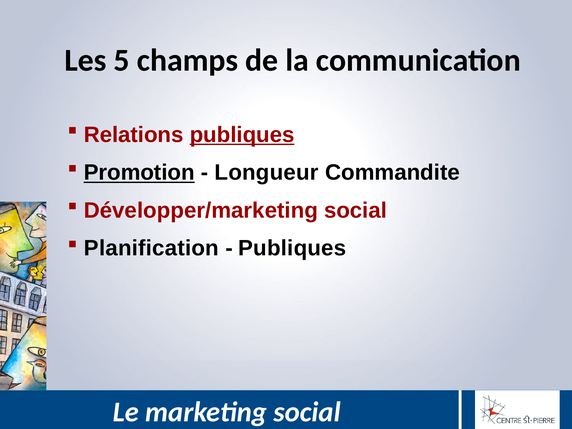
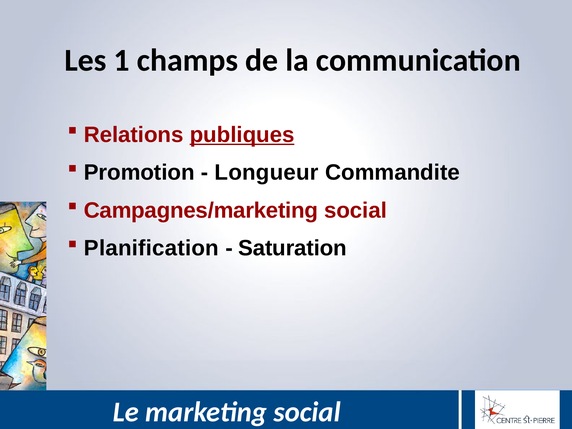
5: 5 -> 1 (122, 60)
Promotion underline: present -> none (139, 173)
Développer/marketing: Développer/marketing -> Campagnes/marketing (201, 210)
Publiques: Publiques -> Saturation (292, 248)
